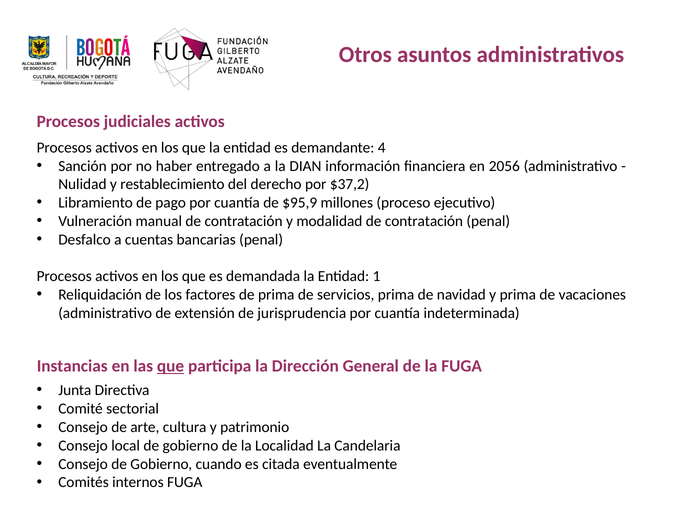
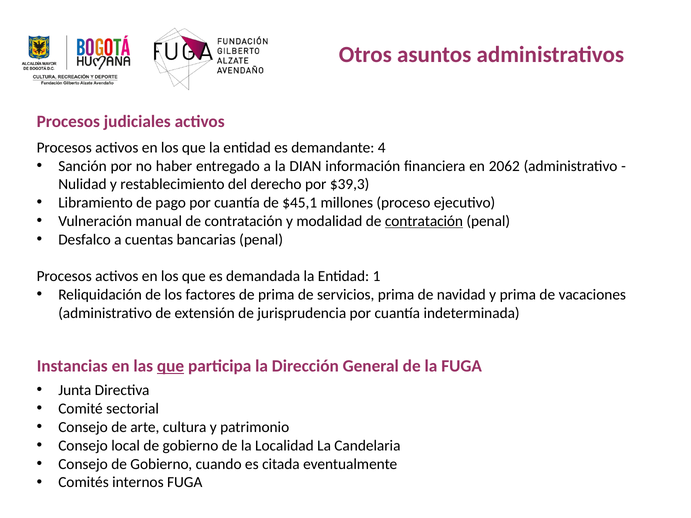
2056: 2056 -> 2062 (504, 166)
$37,2: $37,2 -> $39,3 (350, 184)
$95,9: $95,9 -> $45,1 (300, 203)
contratación underline: none -> present (424, 221)
